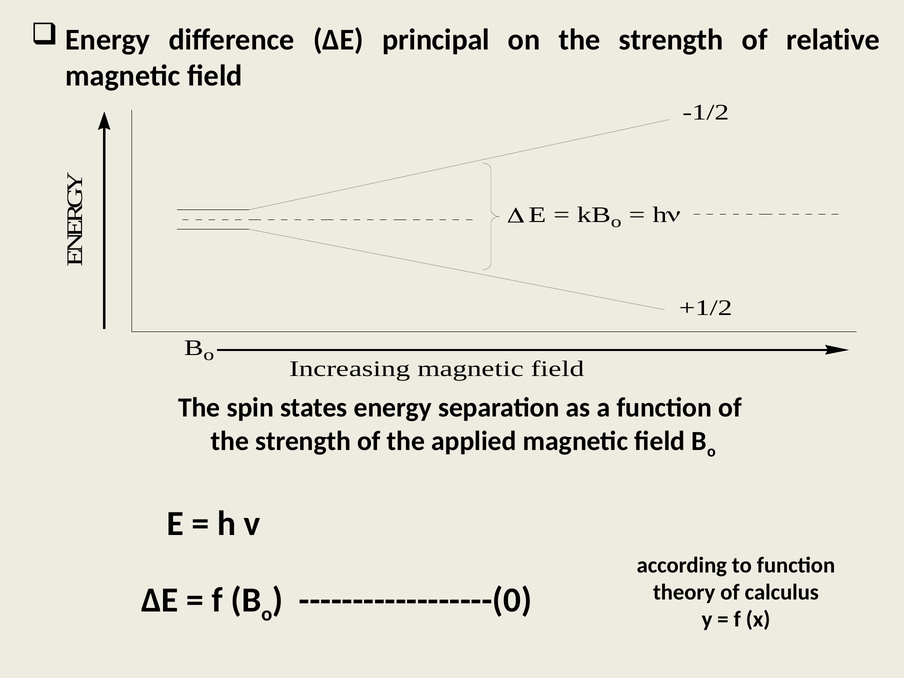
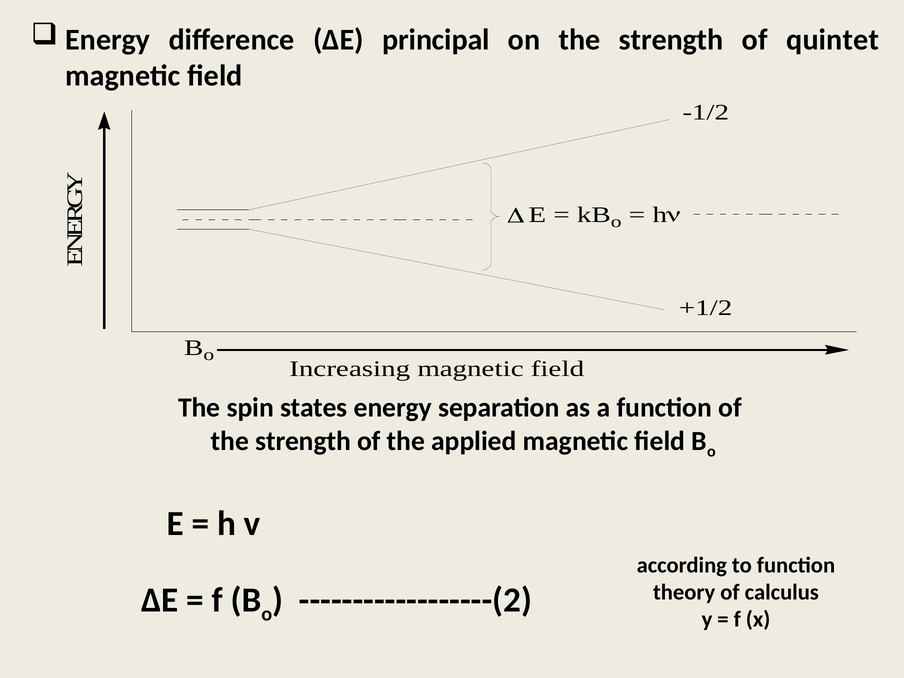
relative: relative -> quintet (833, 40)
------------------(0: ------------------(0 -> ------------------(2 (415, 600)
